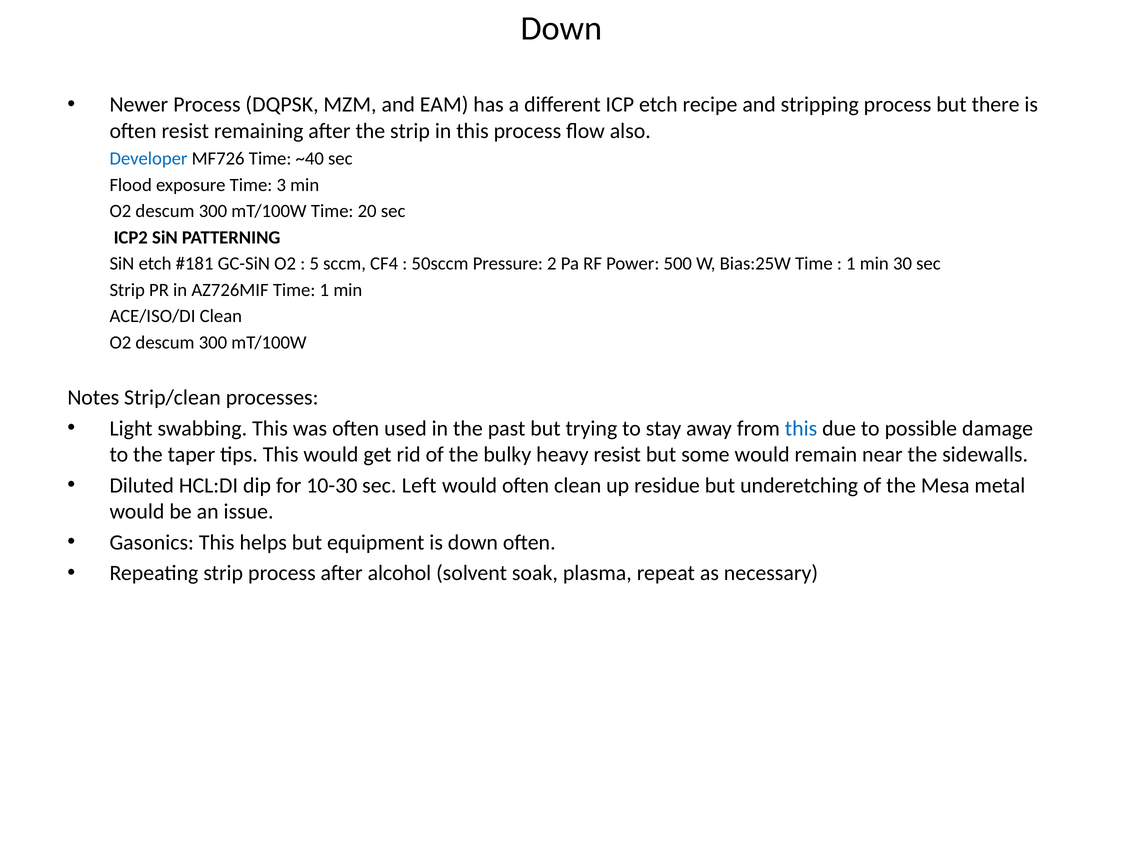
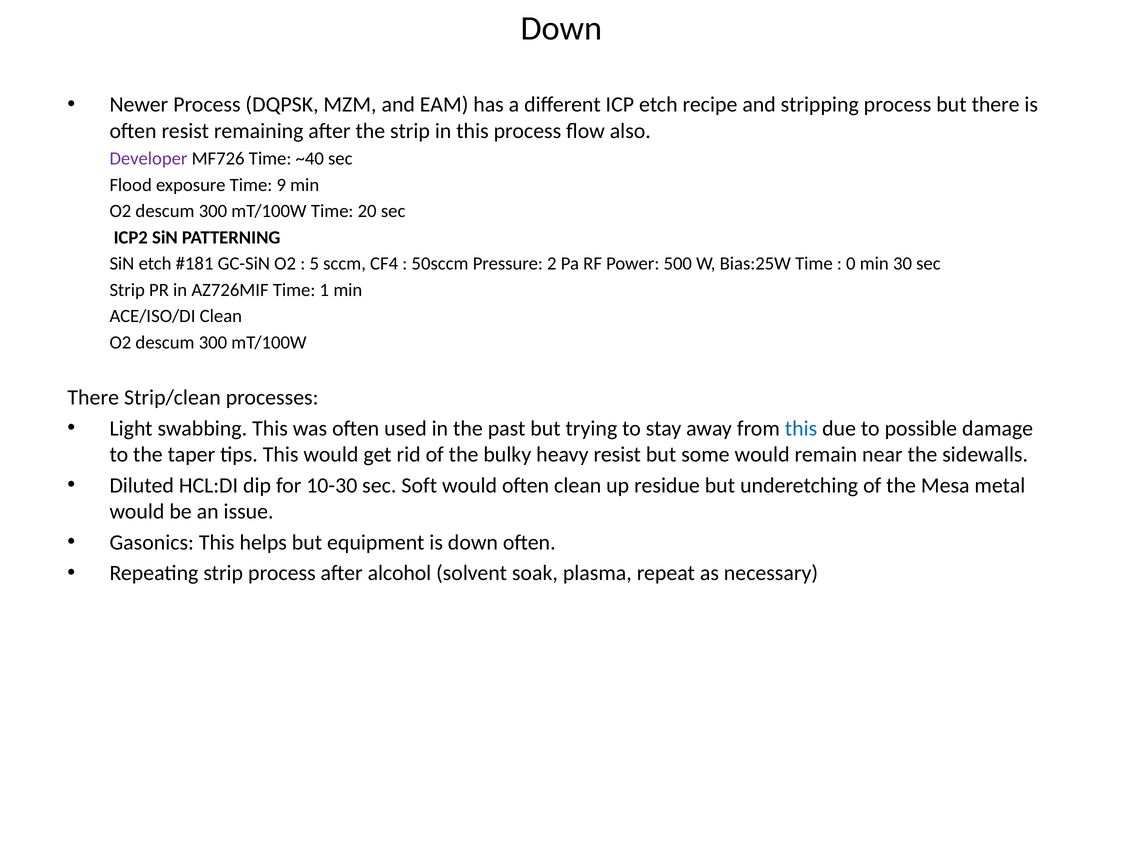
Developer colour: blue -> purple (148, 159)
3: 3 -> 9 (281, 185)
1: 1 -> 0 (851, 264)
Notes: Notes -> There (93, 397)
Left: Left -> Soft (419, 485)
